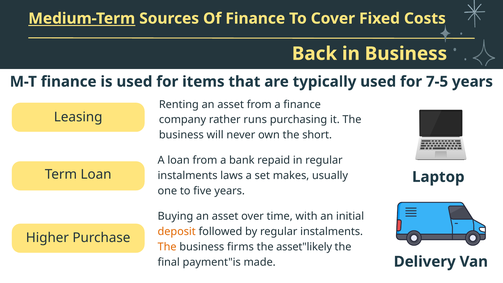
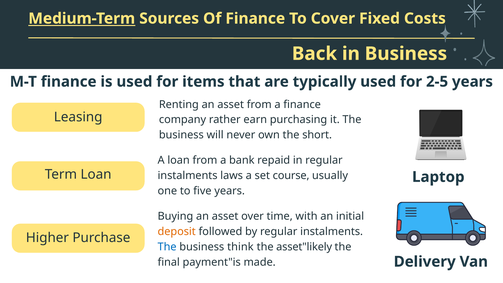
7-5: 7-5 -> 2-5 (437, 82)
runs: runs -> earn (255, 120)
makes: makes -> course (291, 176)
The colour: orange -> blue (167, 247)
firms: firms -> think (240, 247)
